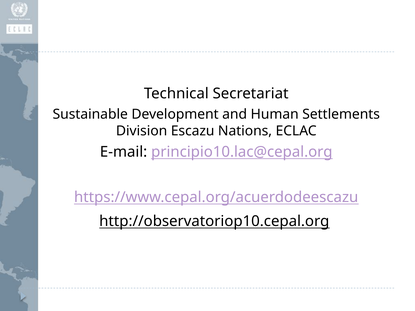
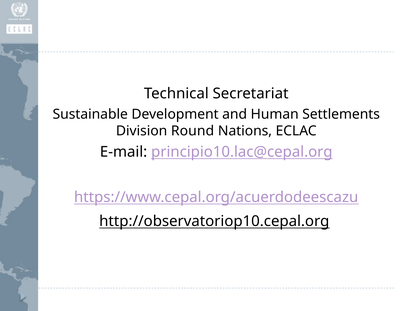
Escazu: Escazu -> Round (193, 131)
